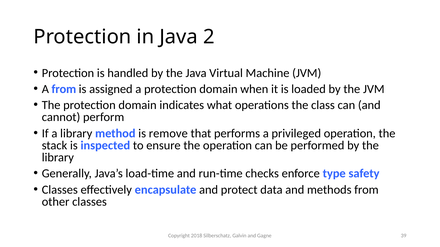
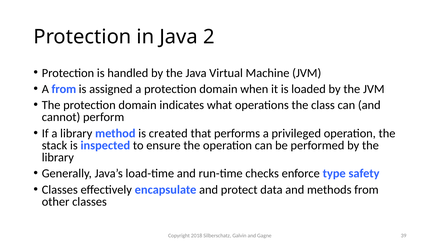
remove: remove -> created (168, 134)
